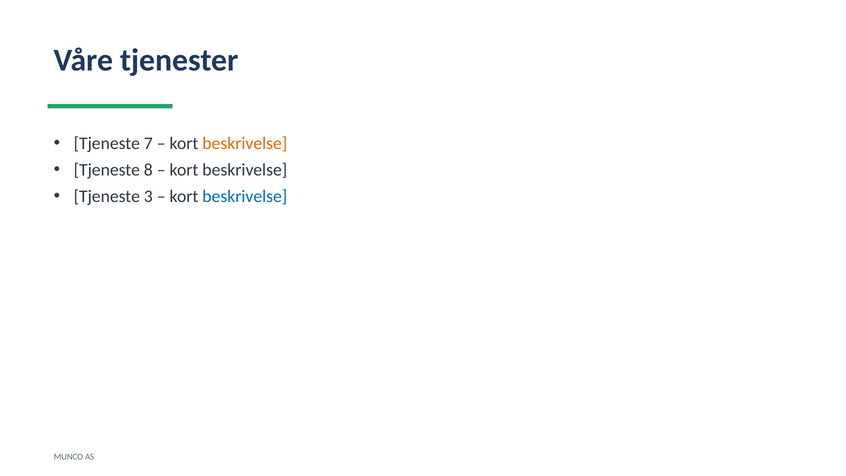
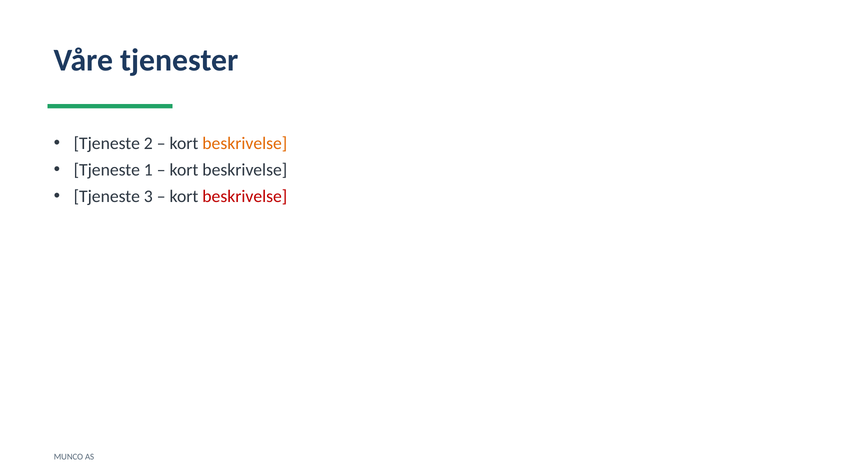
7: 7 -> 2 (148, 143)
8: 8 -> 1 (148, 170)
beskrivelse colour: blue -> red (245, 196)
